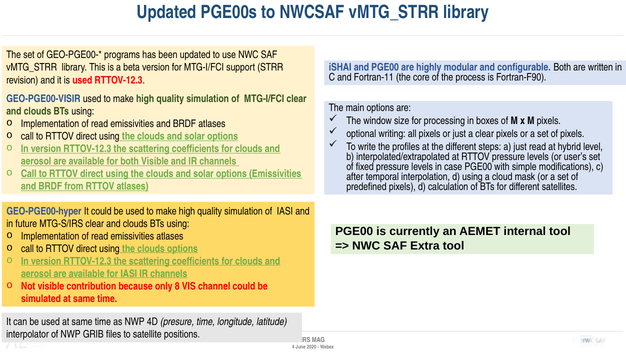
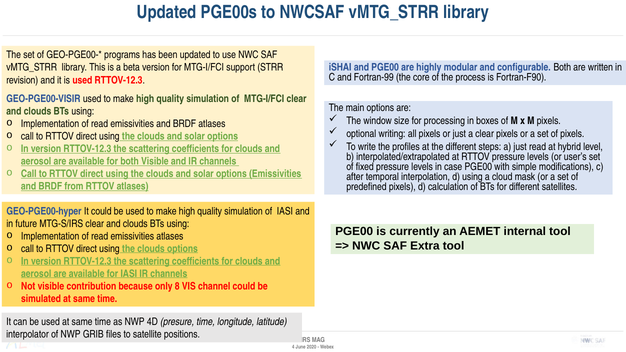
Fortran-11: Fortran-11 -> Fortran-99 (374, 77)
